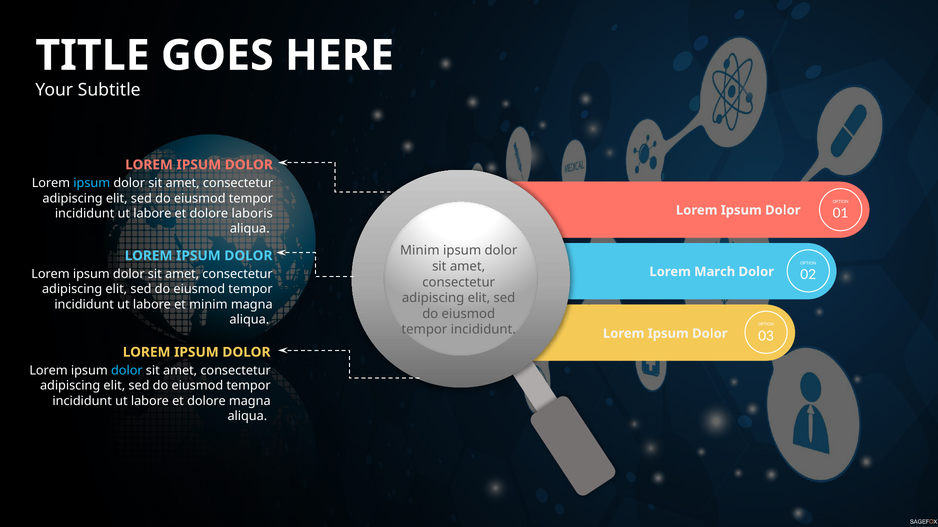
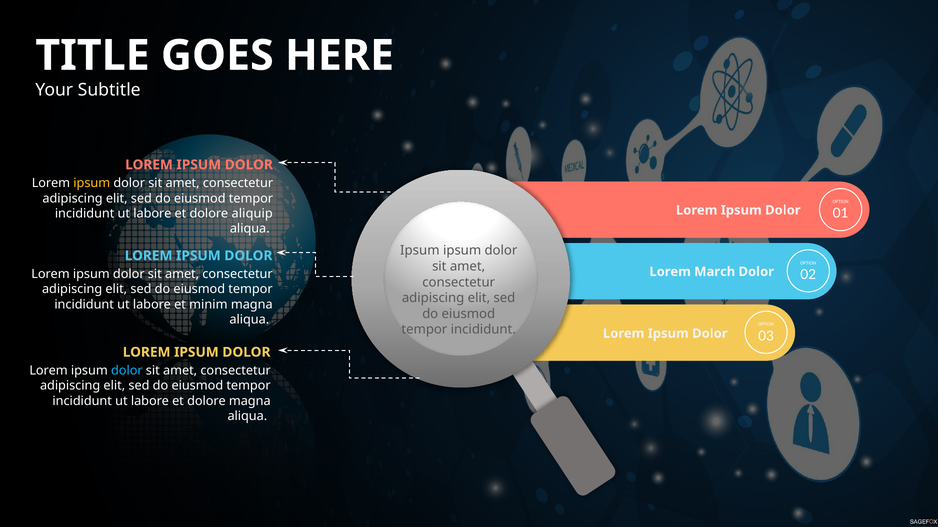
ipsum colour: light blue -> yellow (92, 183)
laboris: laboris -> aliquip (252, 214)
Minim: Minim -> Ipsum (420, 251)
